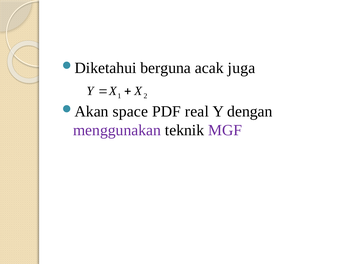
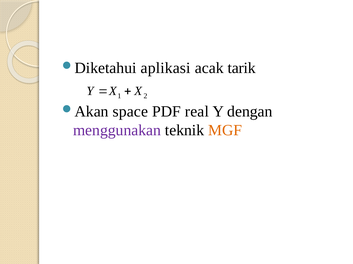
berguna: berguna -> aplikasi (166, 68)
juga: juga -> tarik (242, 68)
MGF colour: purple -> orange (225, 131)
